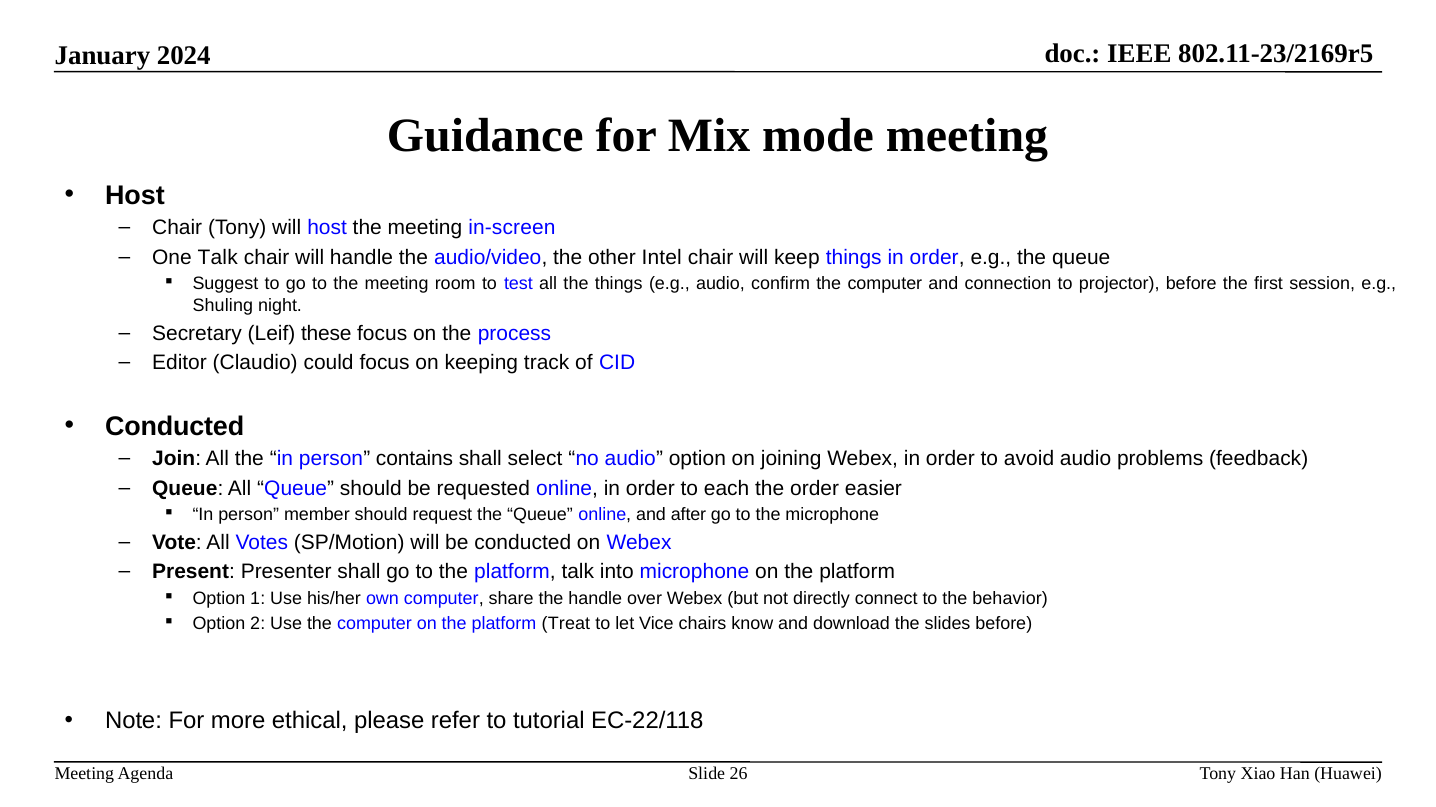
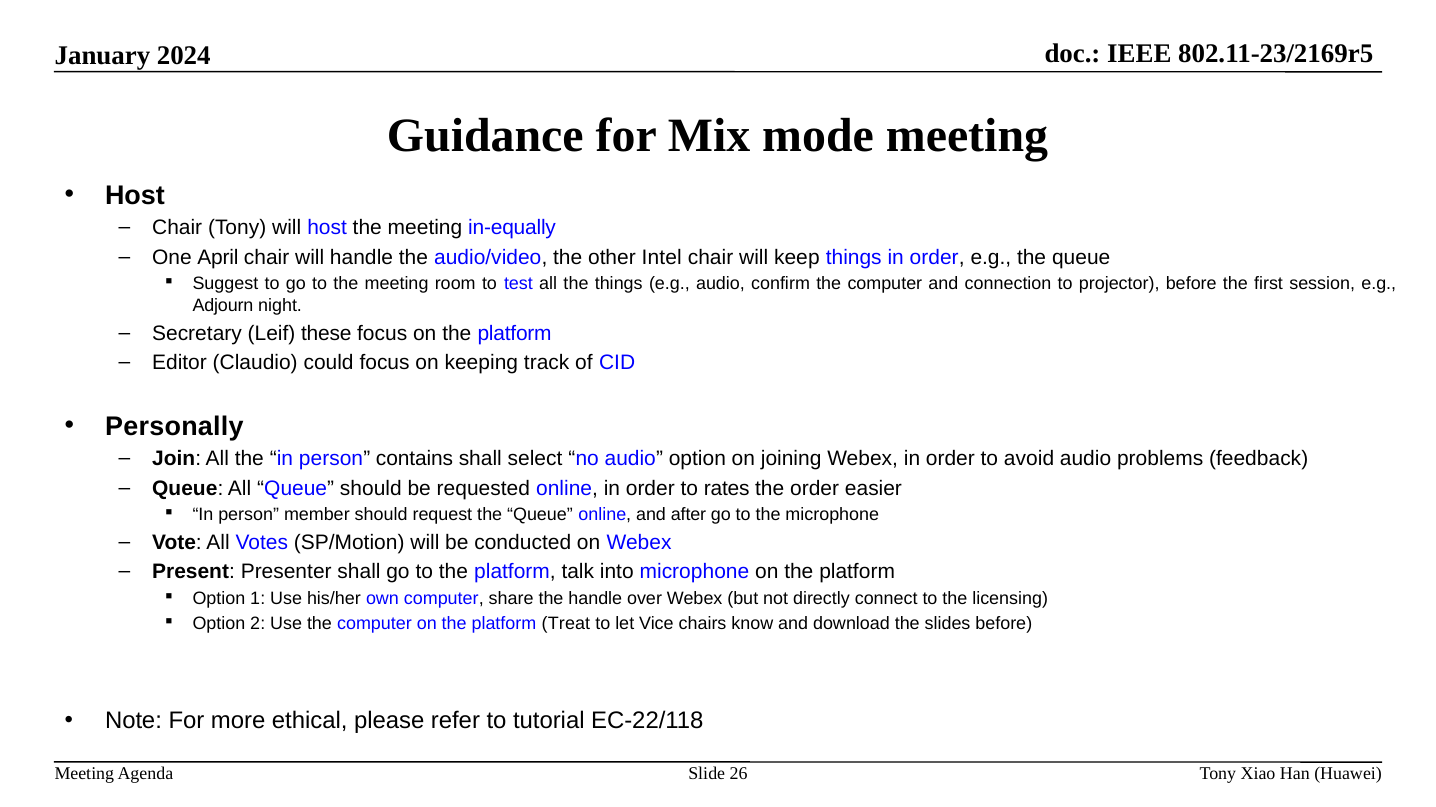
in-screen: in-screen -> in-equally (512, 228)
One Talk: Talk -> April (218, 258)
Shuling: Shuling -> Adjourn (223, 306)
focus on the process: process -> platform (515, 334)
Conducted: Conducted -> Personally (174, 427)
each: each -> rates (727, 489)
behavior: behavior -> licensing (1010, 599)
